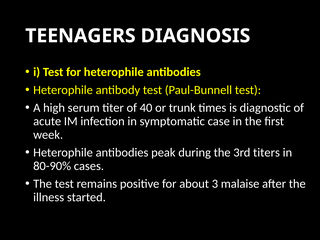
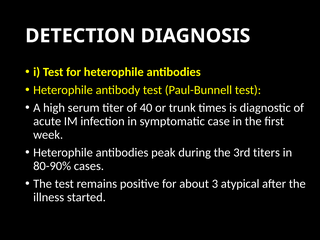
TEENAGERS: TEENAGERS -> DETECTION (80, 36)
malaise: malaise -> atypical (240, 184)
